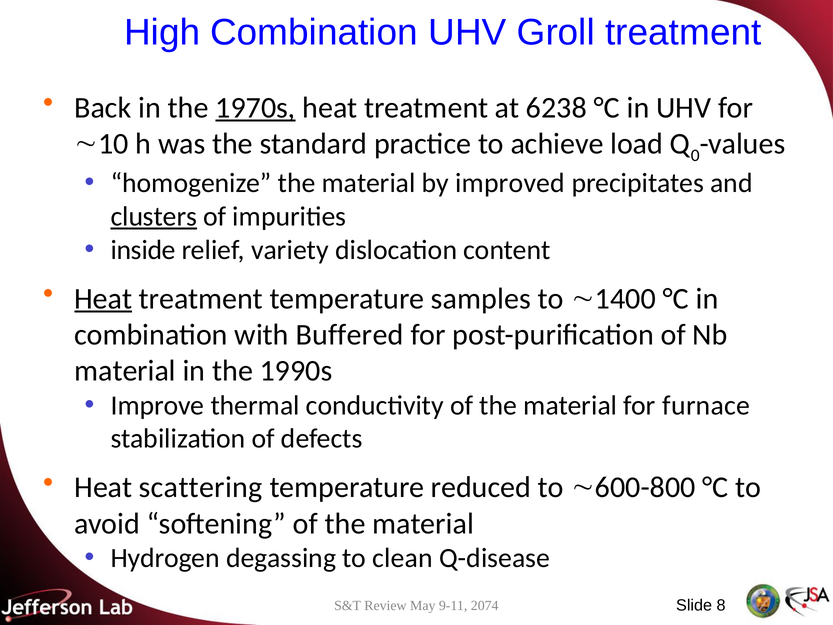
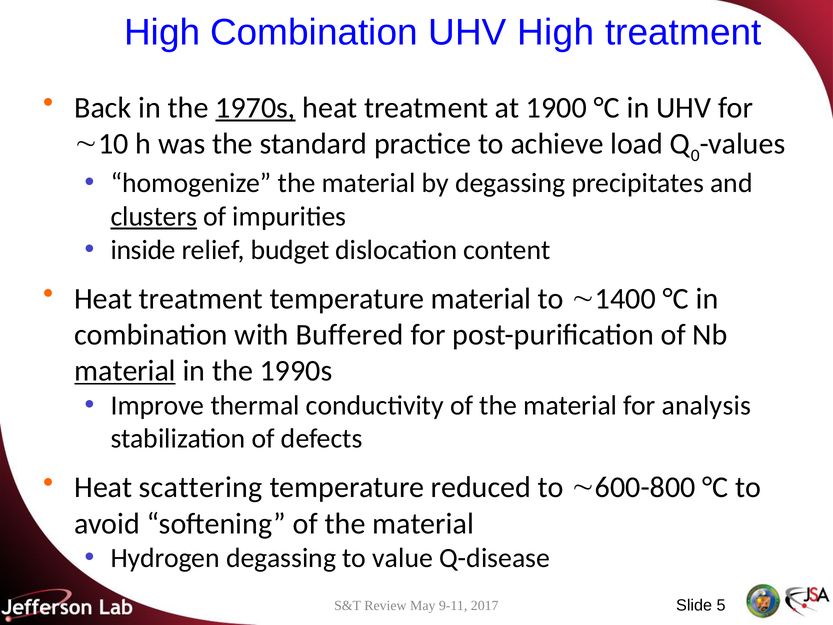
UHV Groll: Groll -> High (556, 33)
6238: 6238 -> 1900 (556, 108)
by improved: improved -> degassing (510, 183)
variety: variety -> budget (290, 250)
Heat underline: present -> none (103, 299)
temperature samples: samples -> material (481, 299)
material underline: none -> present (125, 371)
furnace: furnace -> analysis (706, 405)
clean: clean -> value (403, 558)
8: 8 -> 5 (721, 605)
2074: 2074 -> 2017 (485, 606)
